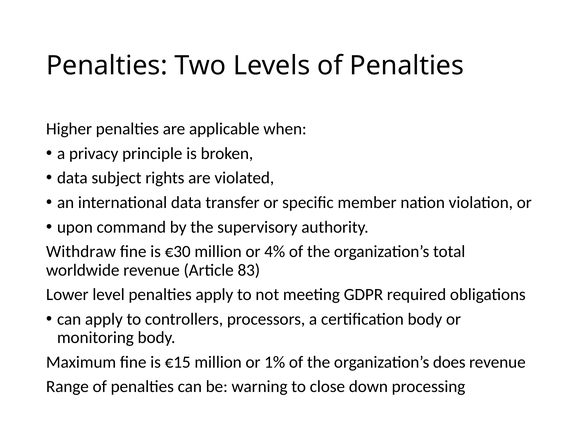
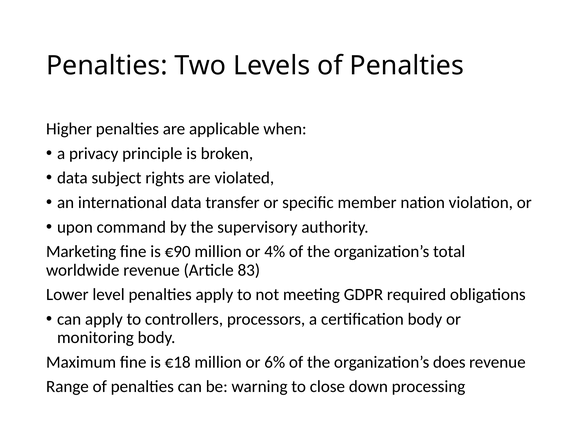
Withdraw: Withdraw -> Marketing (81, 251)
€30: €30 -> €90 (178, 251)
€15: €15 -> €18 (178, 362)
1%: 1% -> 6% (275, 362)
